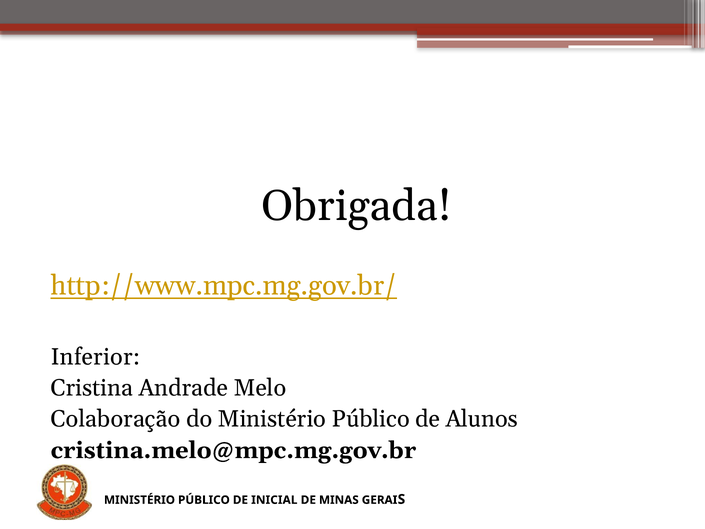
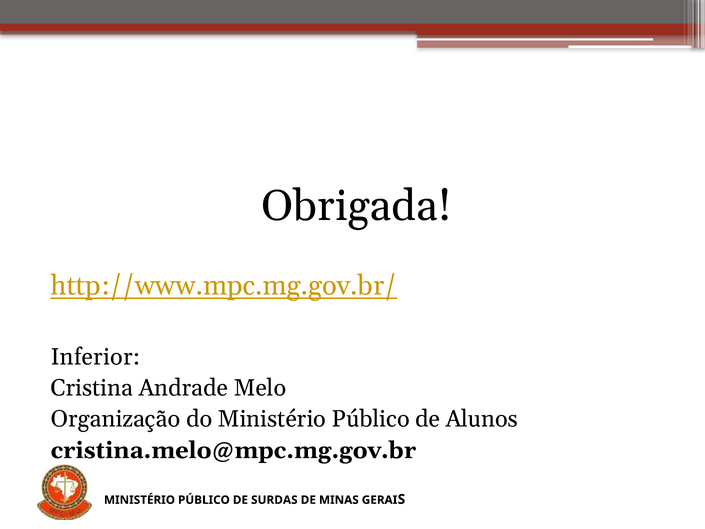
Colaboração: Colaboração -> Organização (115, 419)
INICIAL: INICIAL -> SURDAS (274, 500)
